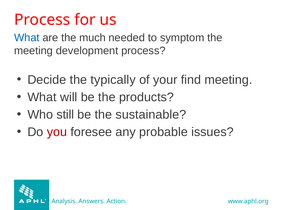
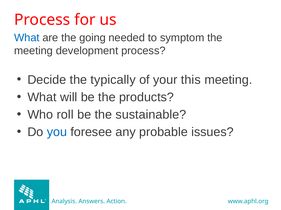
much: much -> going (93, 38)
find: find -> this (191, 80)
still: still -> roll (65, 115)
you colour: red -> blue (57, 132)
